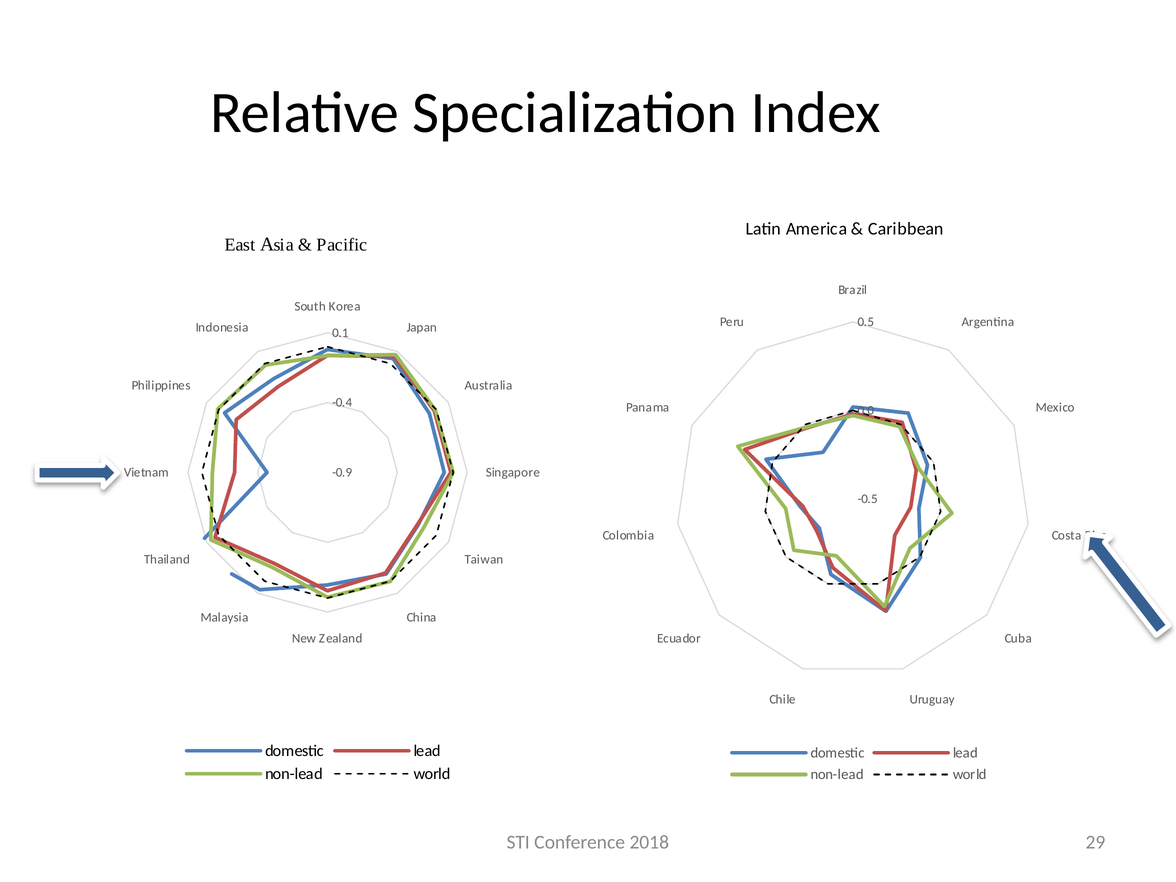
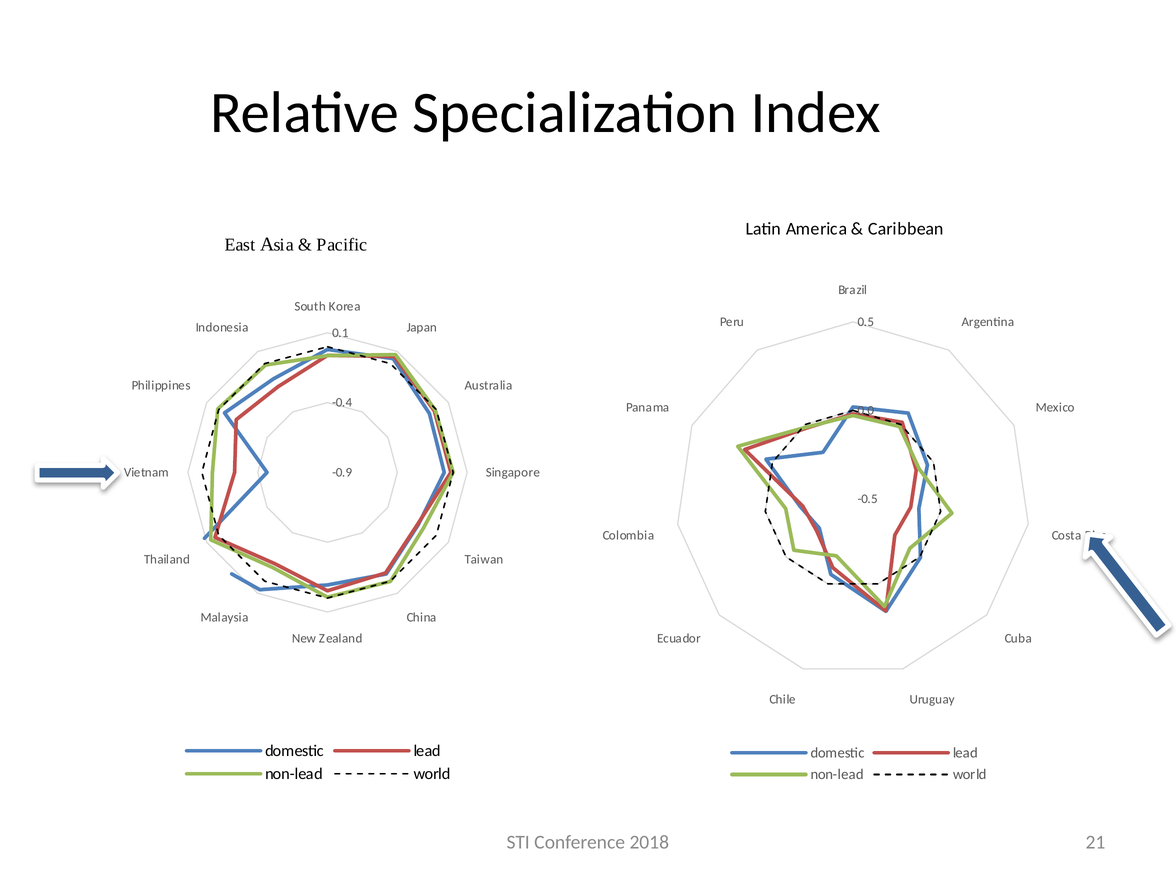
29: 29 -> 21 (1096, 842)
